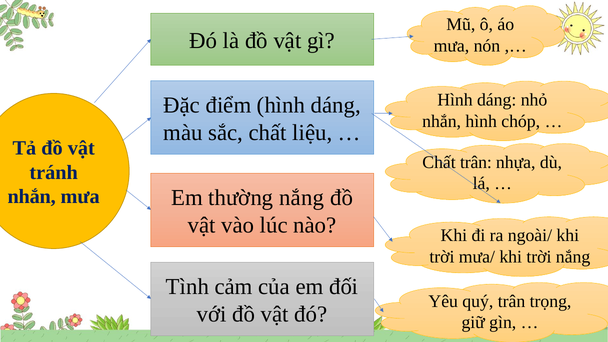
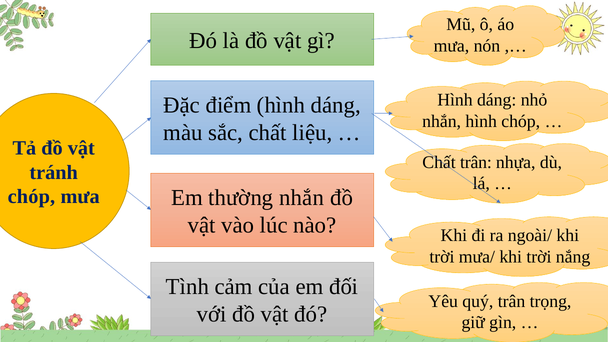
thường nắng: nắng -> nhắn (302, 198)
nhắn: nhắn -> chóp (31, 197)
